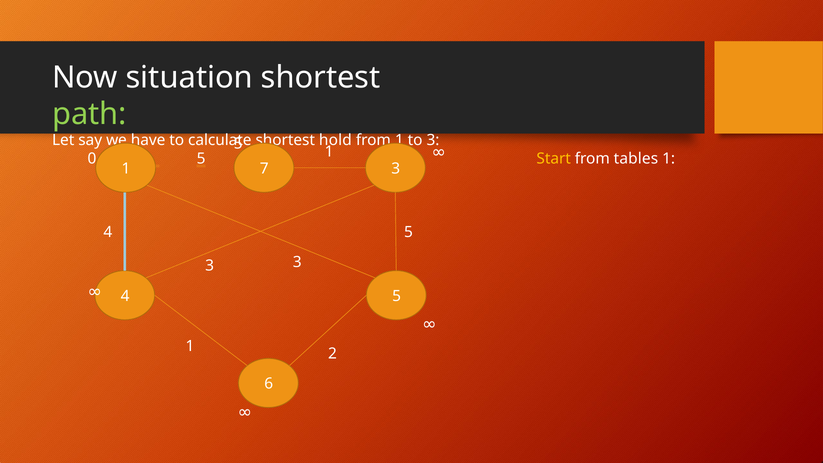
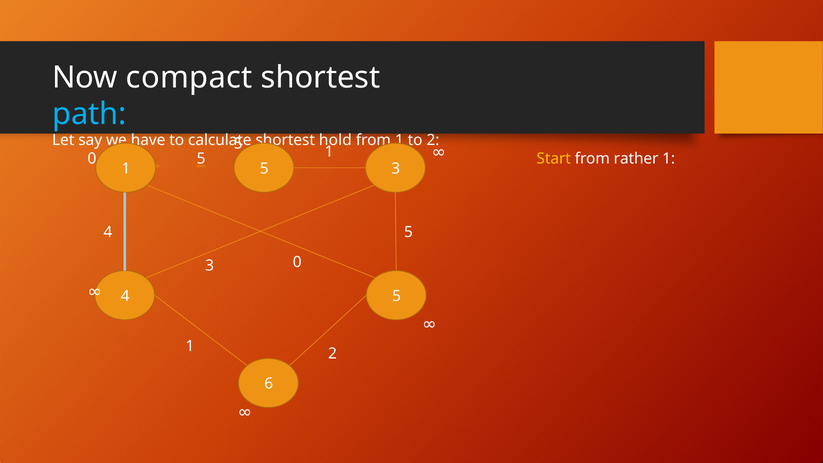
situation: situation -> compact (189, 78)
path colour: light green -> light blue (89, 114)
3: 3 -> 2 (433, 140)
tables: tables -> rather (636, 159)
7: 7 -> 5 (264, 168)
3 3: 3 -> 0 (297, 262)
